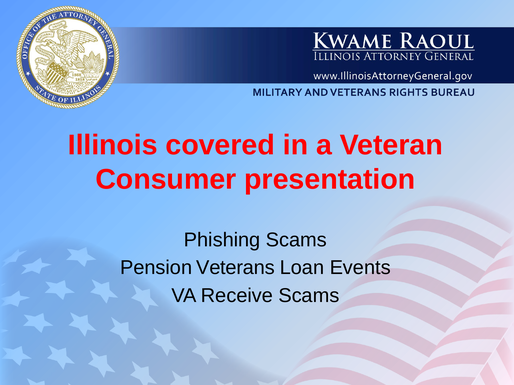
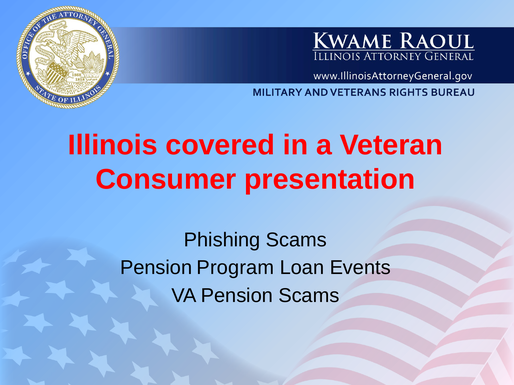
Veterans: Veterans -> Program (235, 268)
VA Receive: Receive -> Pension (237, 296)
